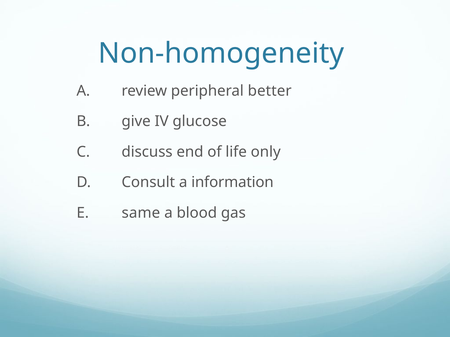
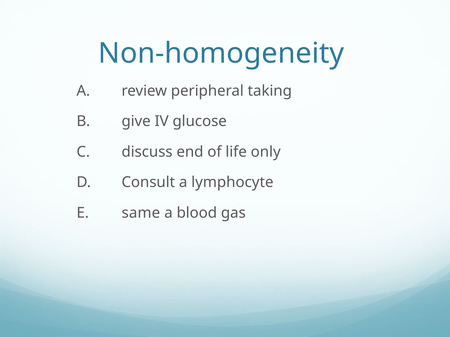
better: better -> taking (270, 91)
information: information -> lymphocyte (232, 183)
